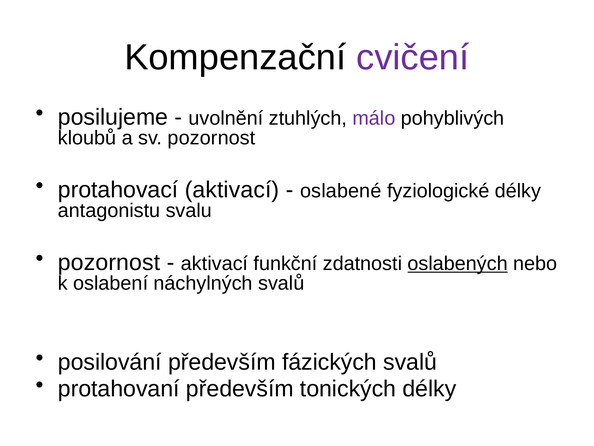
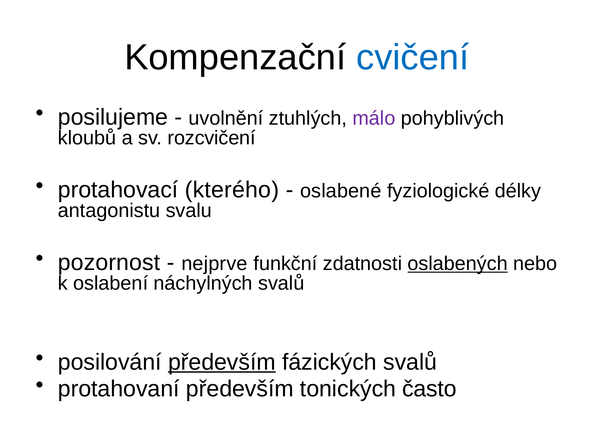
cvičení colour: purple -> blue (413, 58)
sv pozornost: pozornost -> rozcvičení (212, 138)
protahovací aktivací: aktivací -> kterého (232, 190)
aktivací: aktivací -> nejprve (214, 263)
především underline: none -> present (222, 362)
tonických délky: délky -> často (429, 389)
